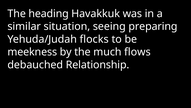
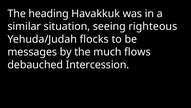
preparing: preparing -> righteous (153, 26)
meekness: meekness -> messages (32, 52)
Relationship: Relationship -> Intercession (98, 64)
